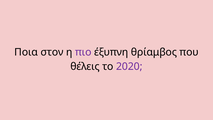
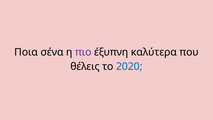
στον: στον -> σένα (52, 52)
θρίαμβος: θρίαμβος -> καλύτερα (154, 52)
2020 colour: purple -> blue (129, 66)
